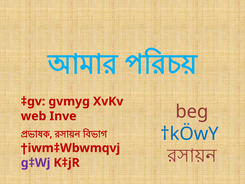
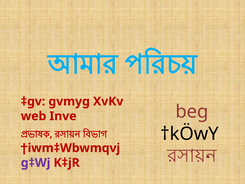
†kÖwY colour: blue -> black (190, 134)
